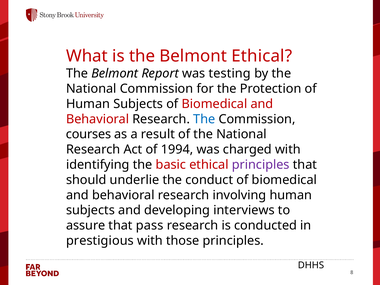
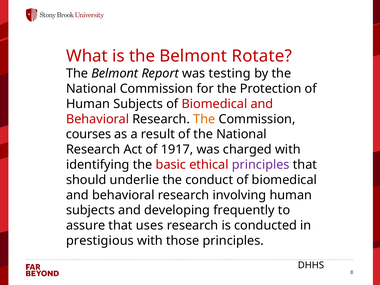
Belmont Ethical: Ethical -> Rotate (262, 56)
The colour: blue -> orange (204, 119)
1994: 1994 -> 1917 (177, 150)
interviews: interviews -> frequently (244, 210)
pass: pass -> uses (150, 226)
